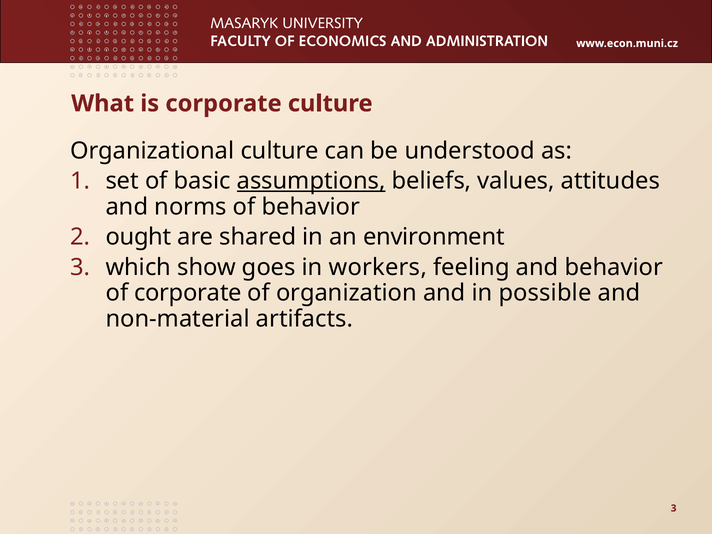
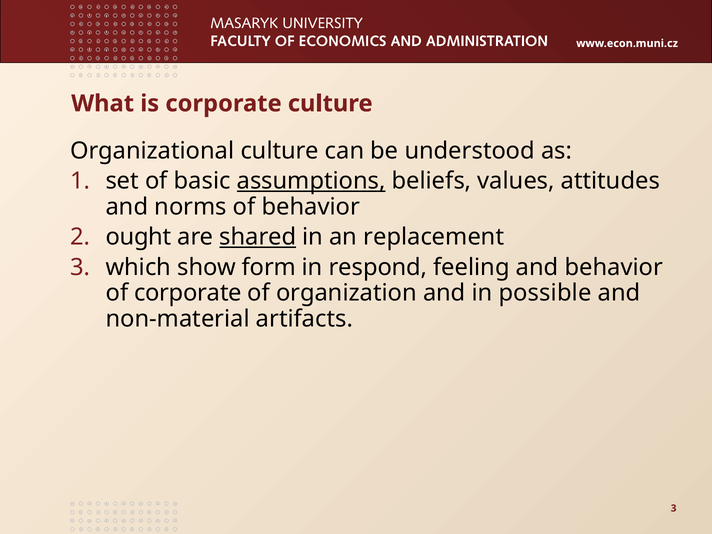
shared underline: none -> present (258, 237)
environment: environment -> replacement (434, 237)
goes: goes -> form (269, 267)
workers: workers -> respond (378, 267)
